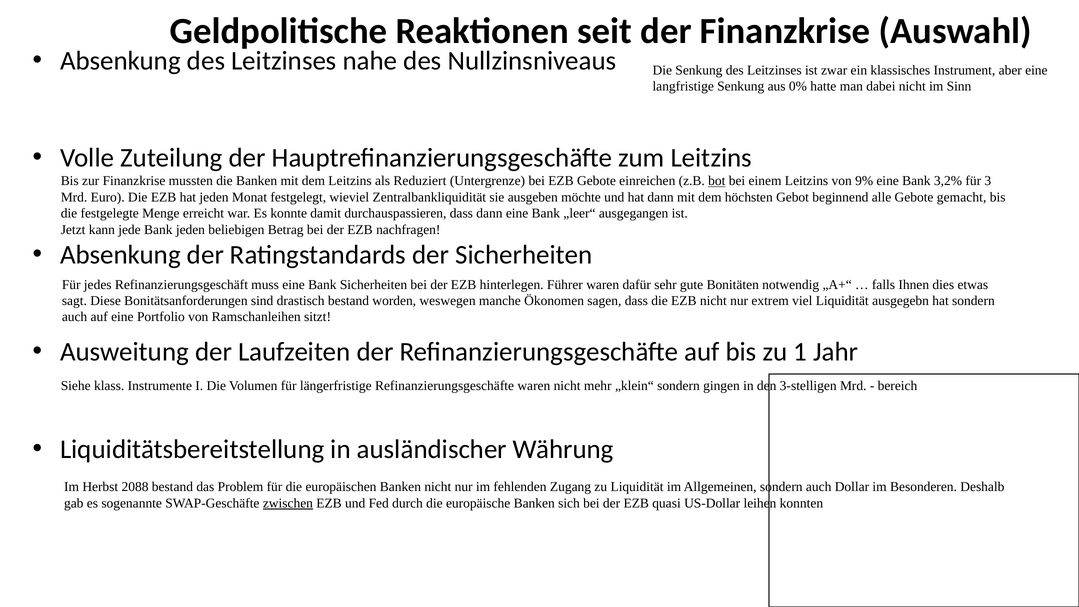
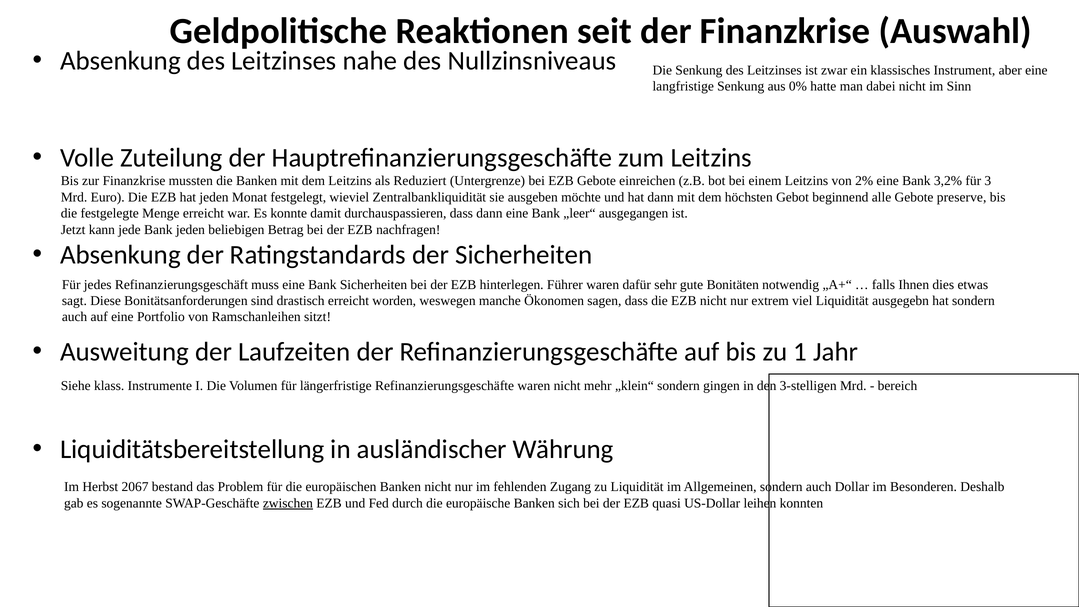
bot underline: present -> none (717, 181)
9%: 9% -> 2% (864, 181)
gemacht: gemacht -> preserve (962, 197)
drastisch bestand: bestand -> erreicht (349, 301)
2088: 2088 -> 2067 (135, 487)
